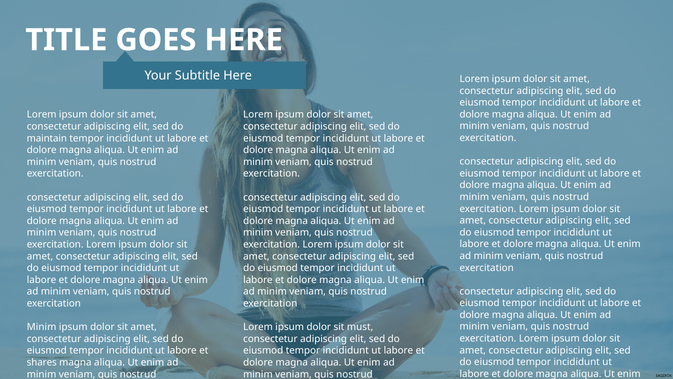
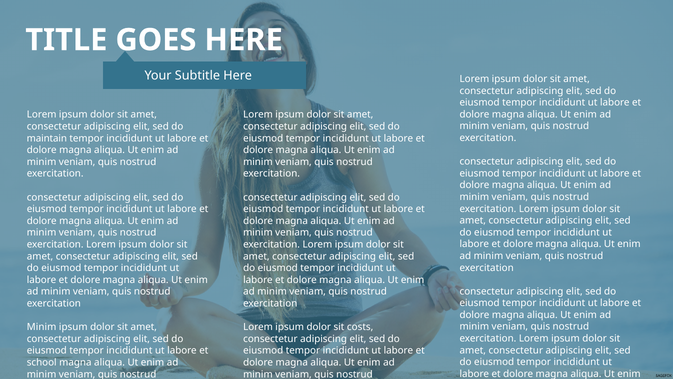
must: must -> costs (360, 327)
shares: shares -> school (42, 362)
